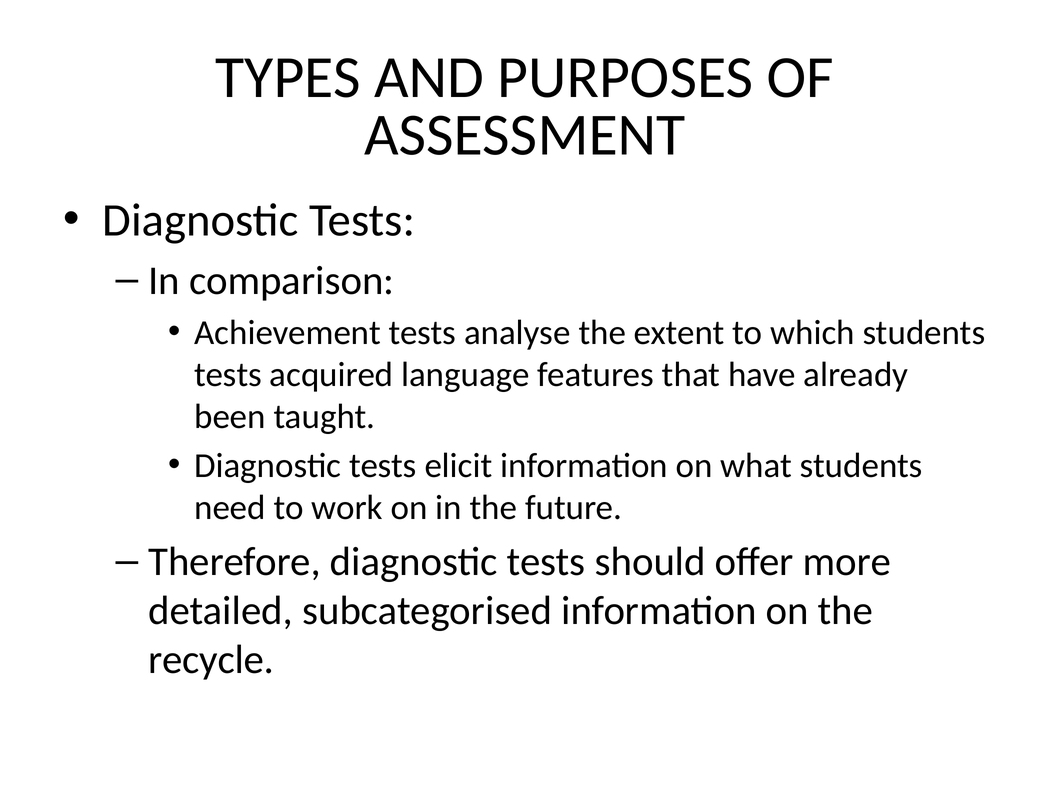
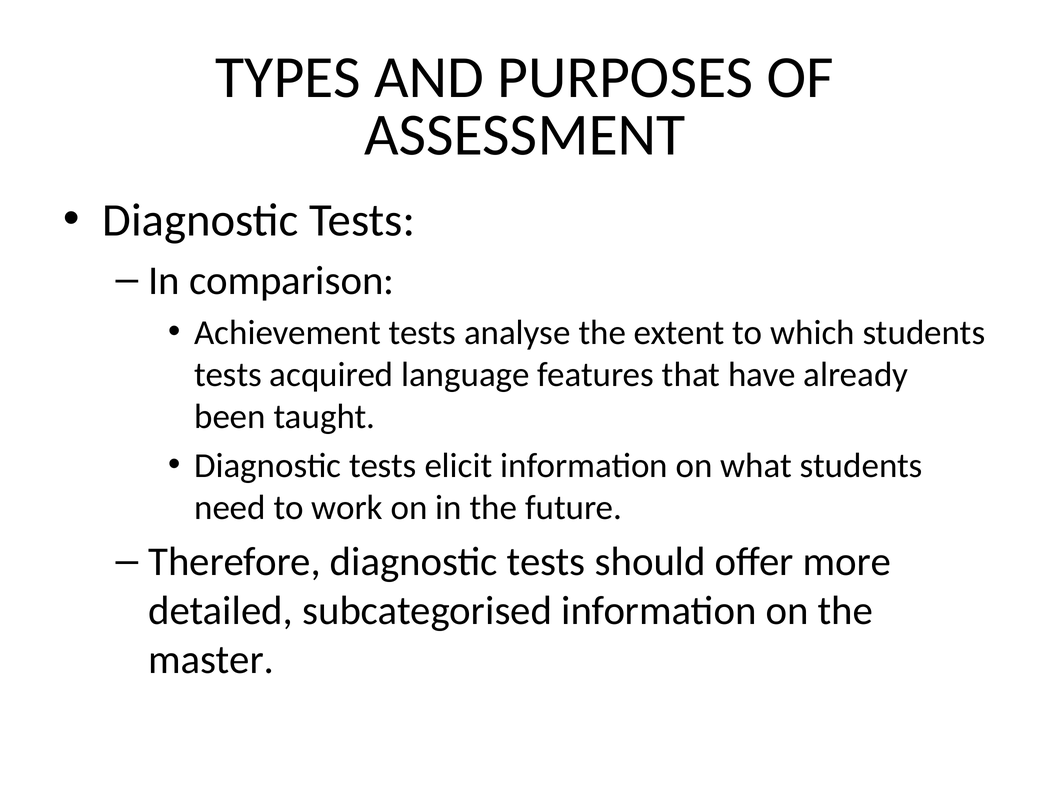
recycle: recycle -> master (211, 659)
